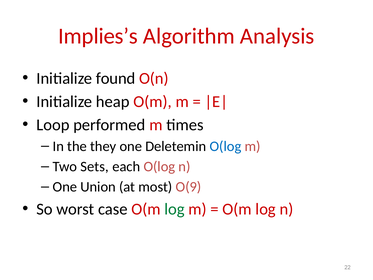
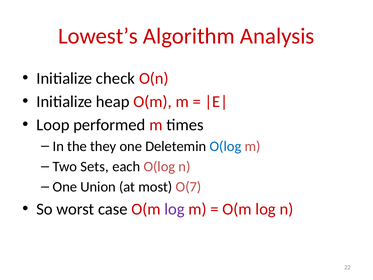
Implies’s: Implies’s -> Lowest’s (98, 36)
found: found -> check (115, 78)
O(9: O(9 -> O(7 (189, 187)
log colour: green -> purple (175, 209)
